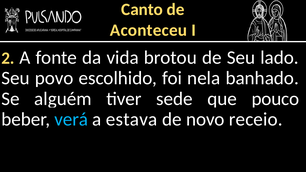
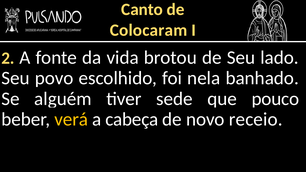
Aconteceu: Aconteceu -> Colocaram (149, 30)
verá colour: light blue -> yellow (71, 119)
estava: estava -> cabeça (132, 119)
